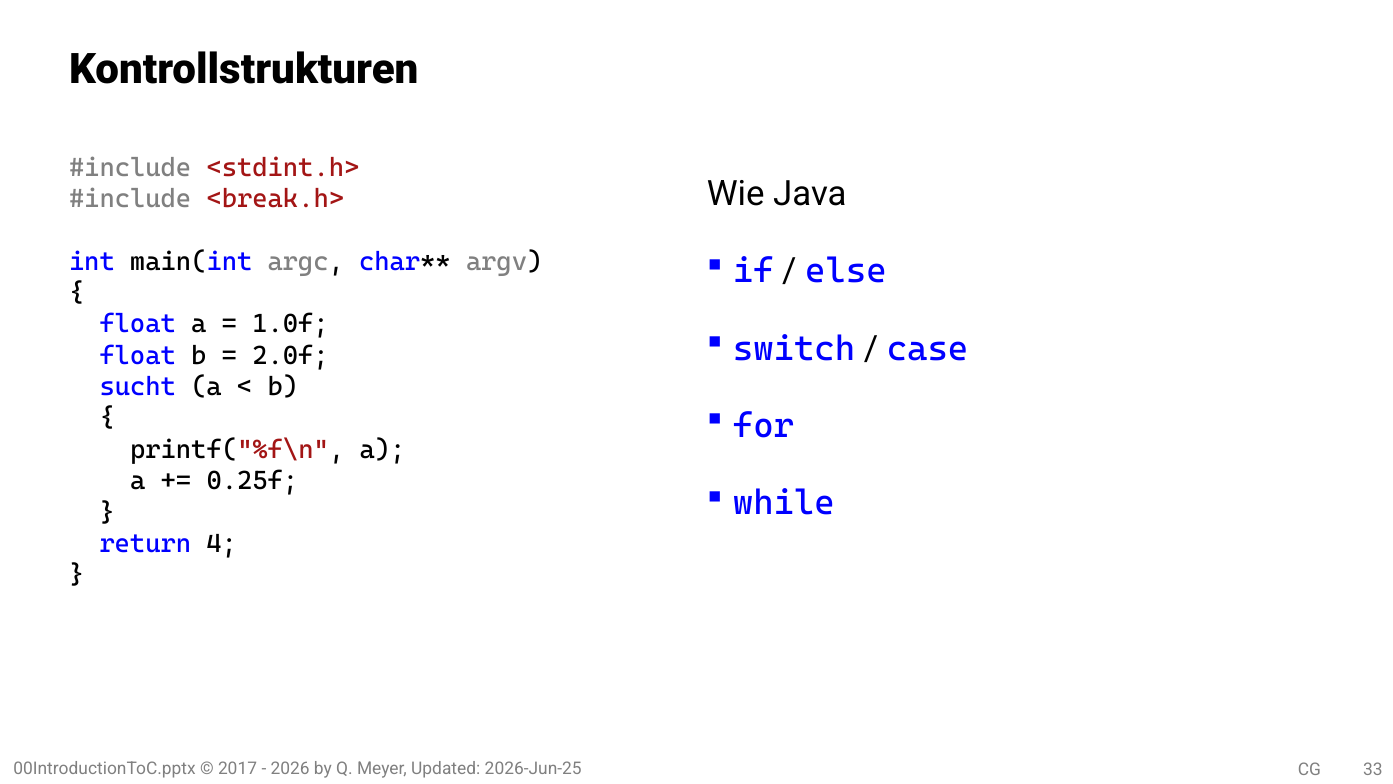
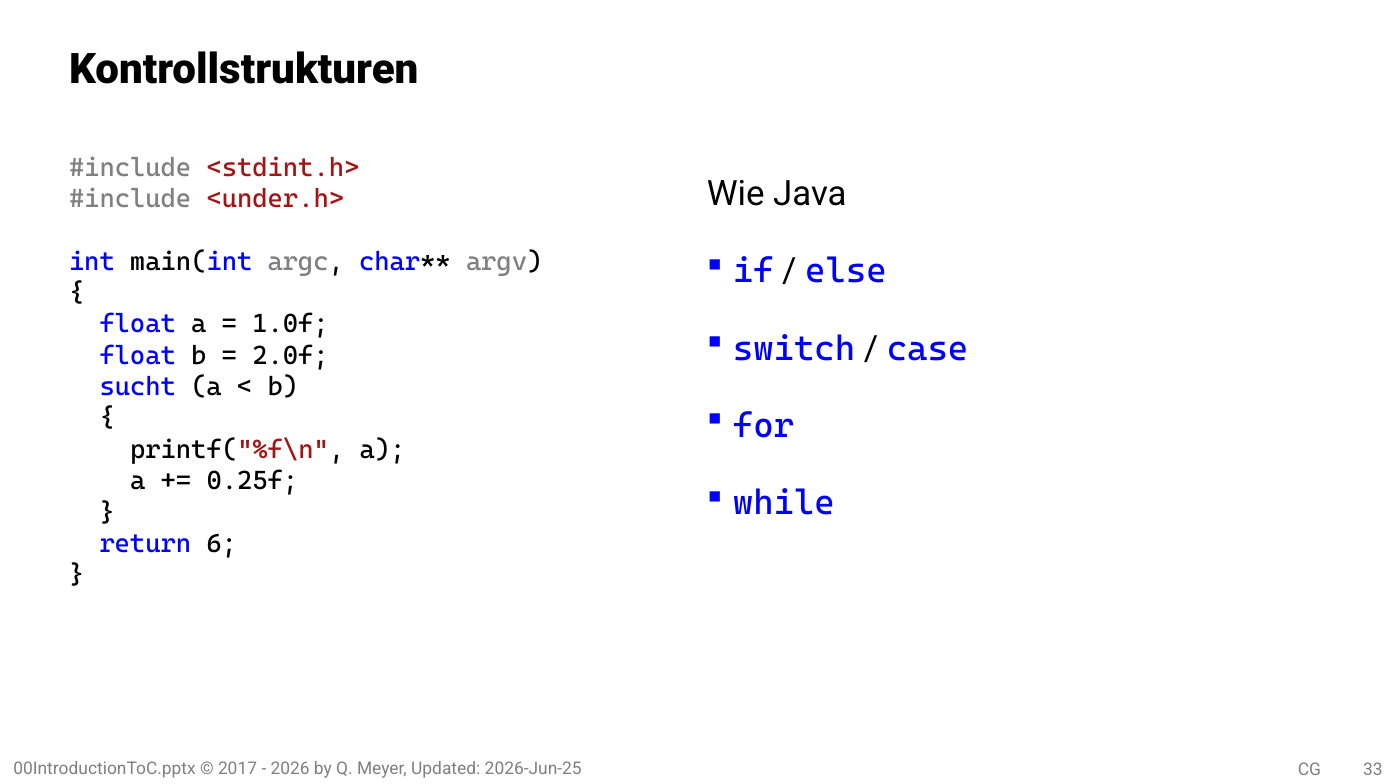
<break.h>: <break.h> -> <under.h> (275, 199)
4: 4 -> 6 (222, 543)
